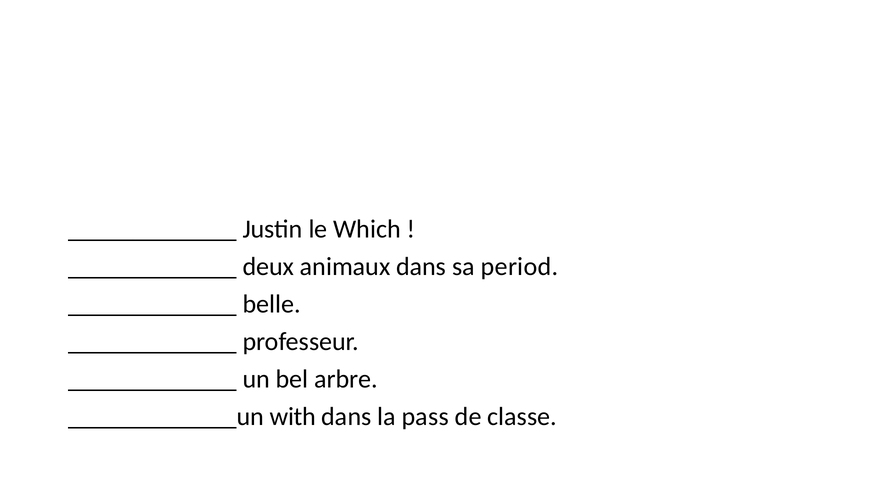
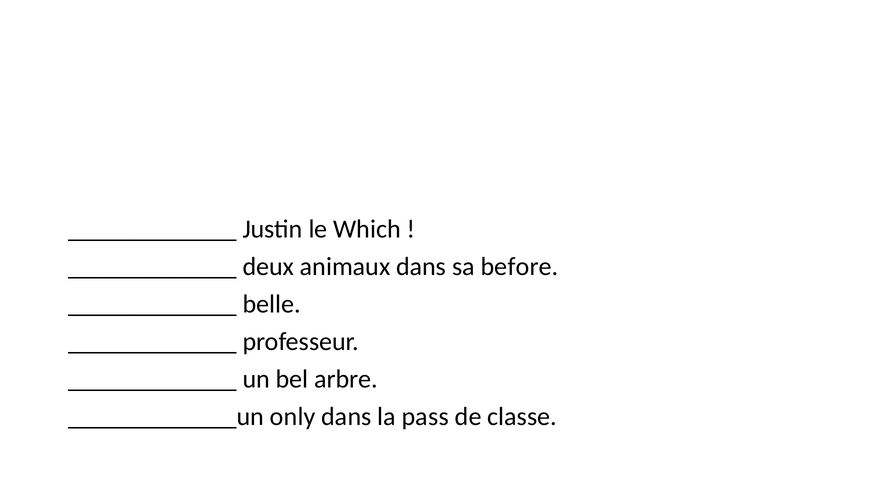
period: period -> before (520, 267)
with: with -> only (293, 417)
